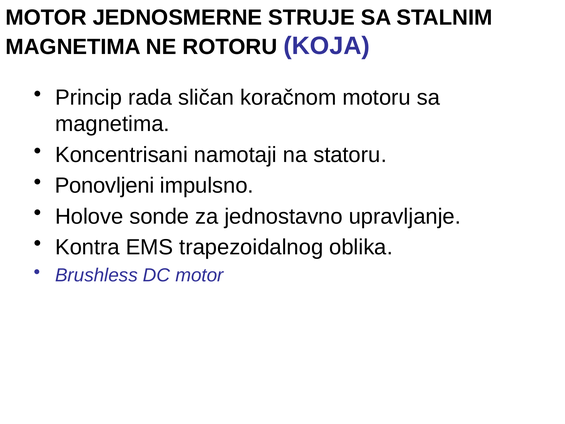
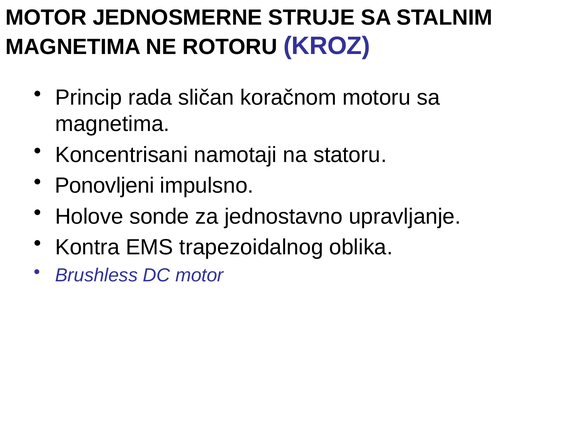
KOJA: KOJA -> KROZ (327, 46)
